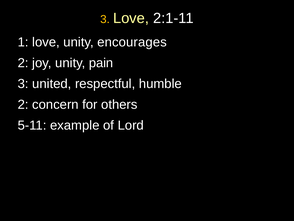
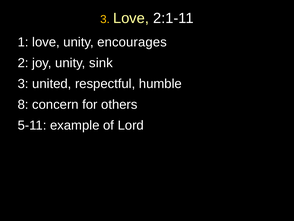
pain: pain -> sink (101, 63)
2: 2 -> 8 (23, 104)
